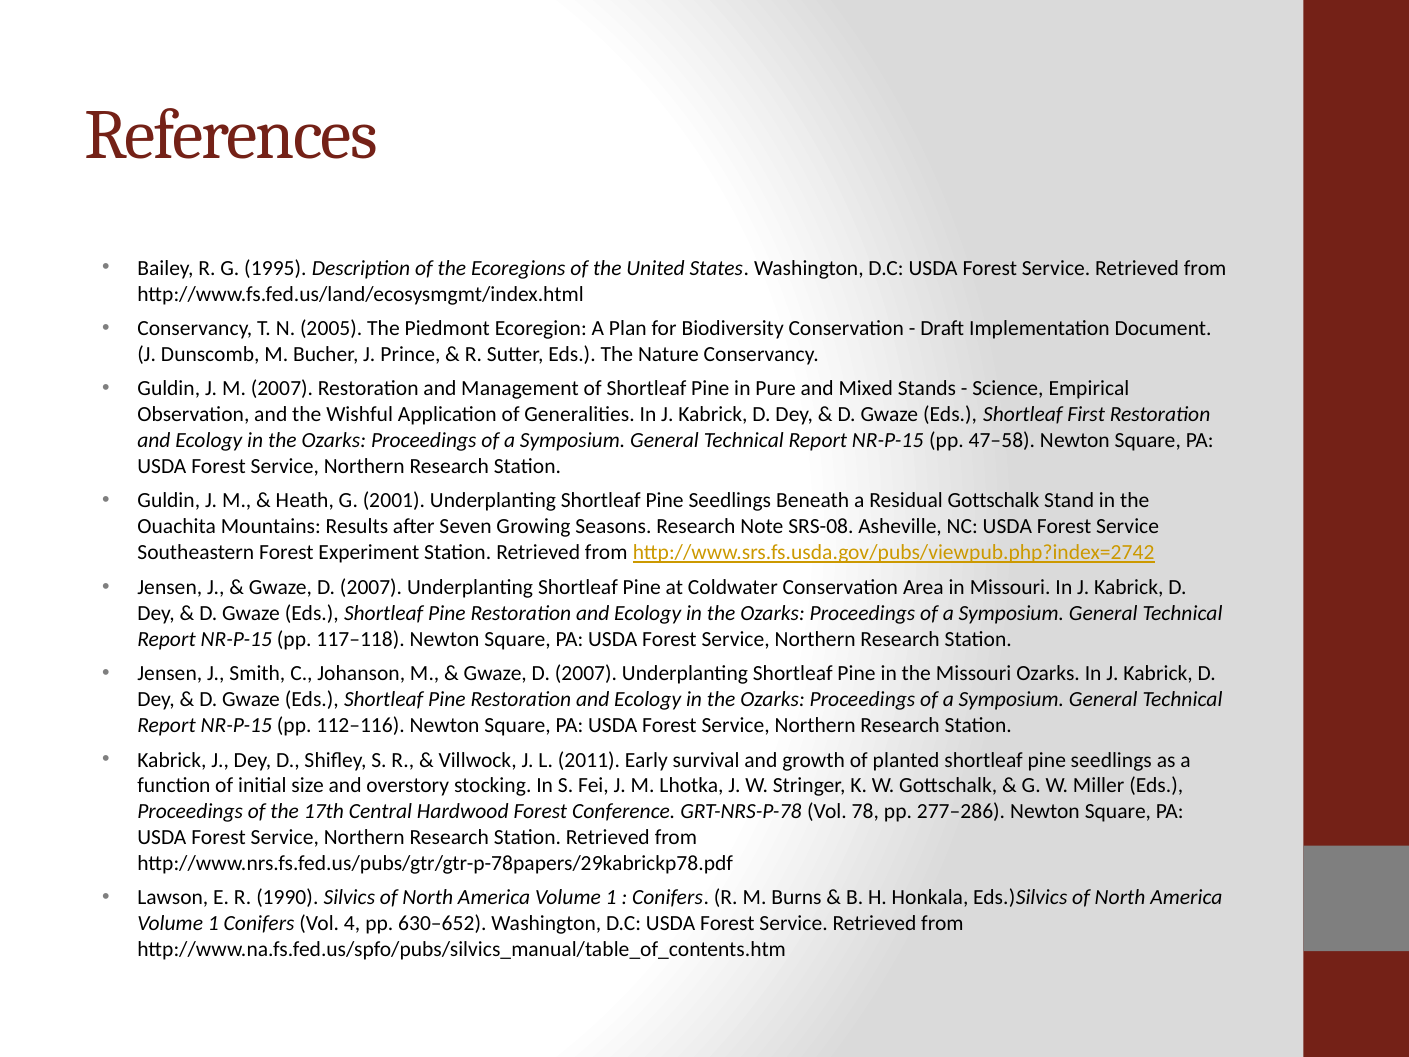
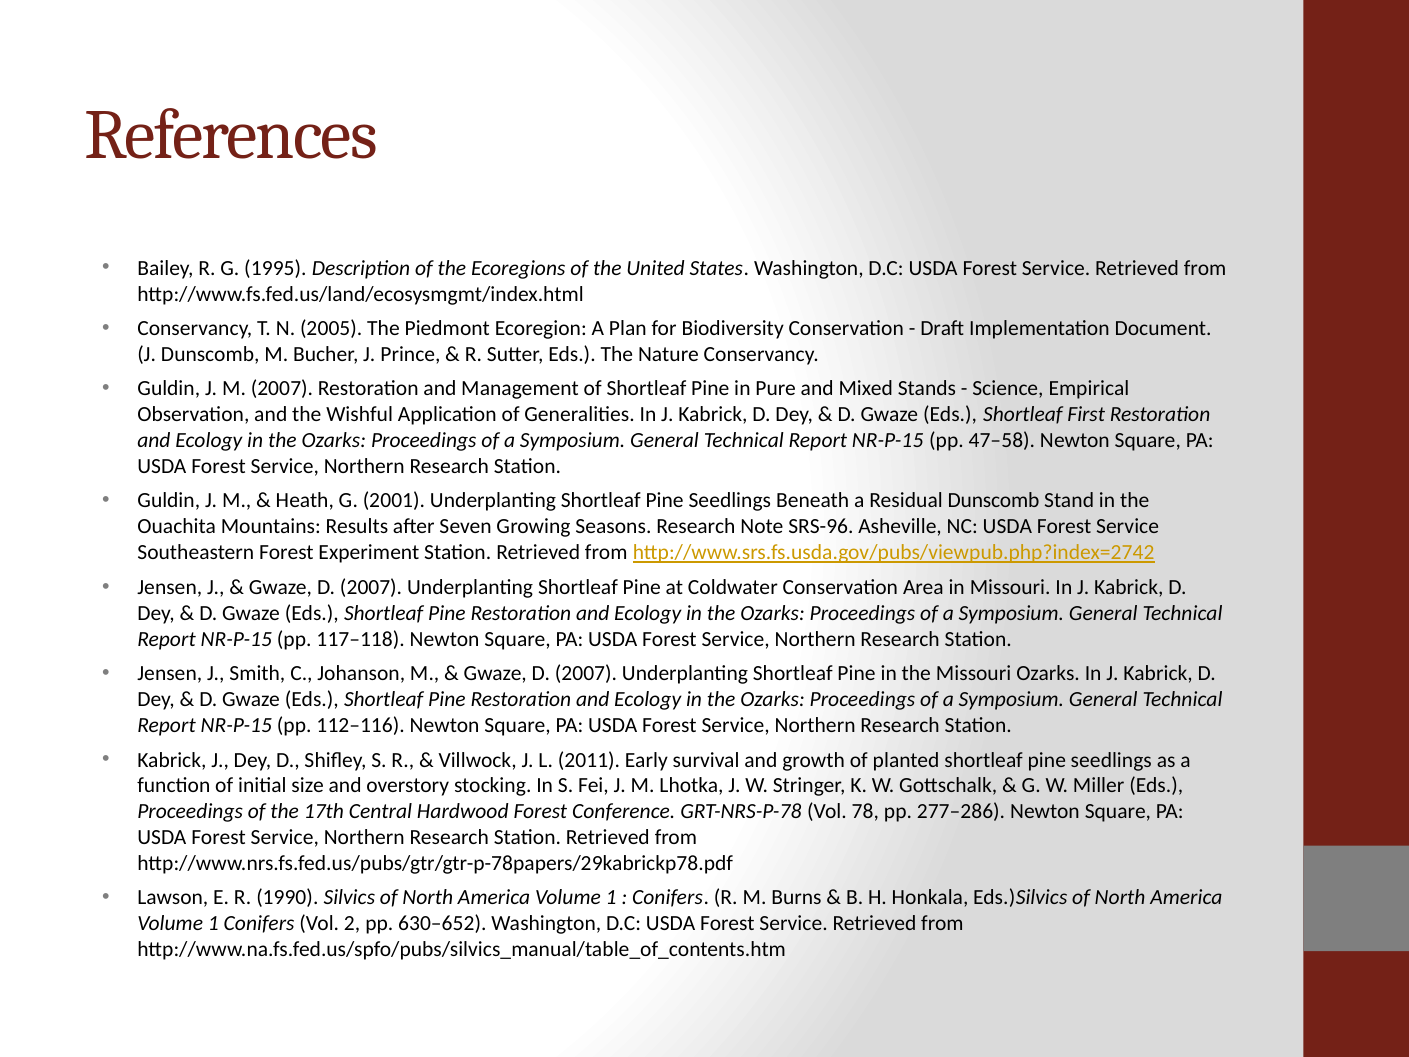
Residual Gottschalk: Gottschalk -> Dunscomb (994, 501)
SRS-08: SRS-08 -> SRS-96 (821, 526)
4: 4 -> 2 (352, 923)
